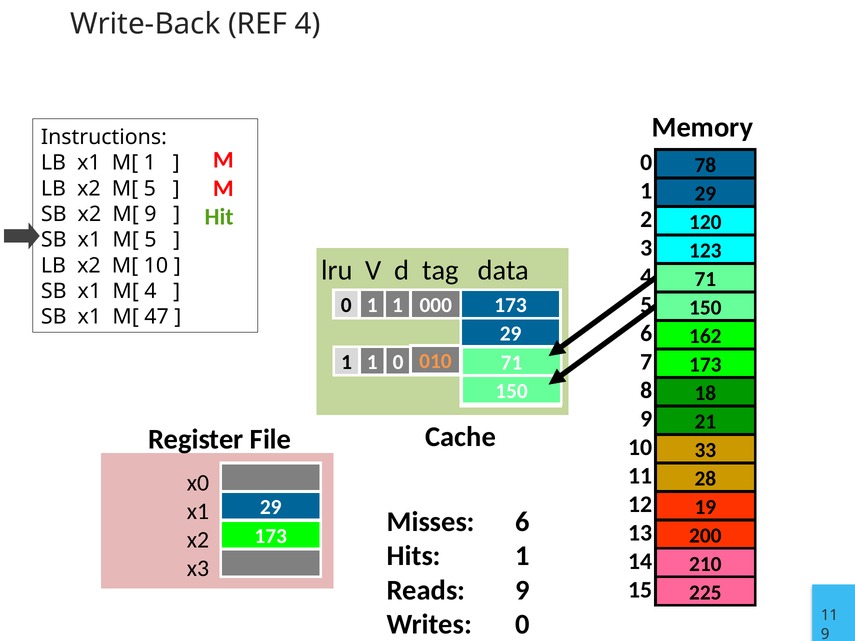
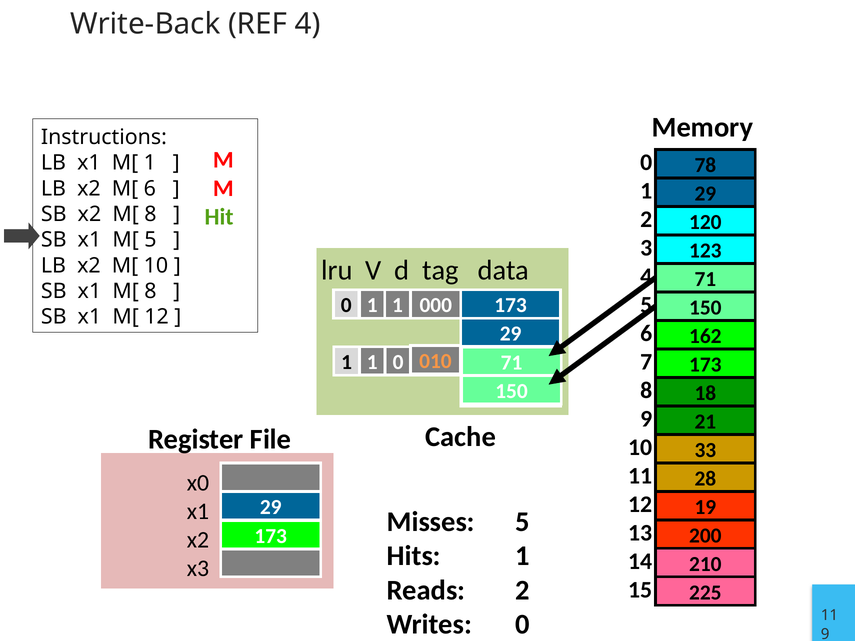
5: 5 -> 6 (150, 189)
9: 9 -> 8 (150, 214)
4: 4 -> 8 (150, 291)
M[ 47: 47 -> 12 (157, 317)
Misses 6: 6 -> 5 (522, 522)
Reads 9: 9 -> 2 (522, 590)
